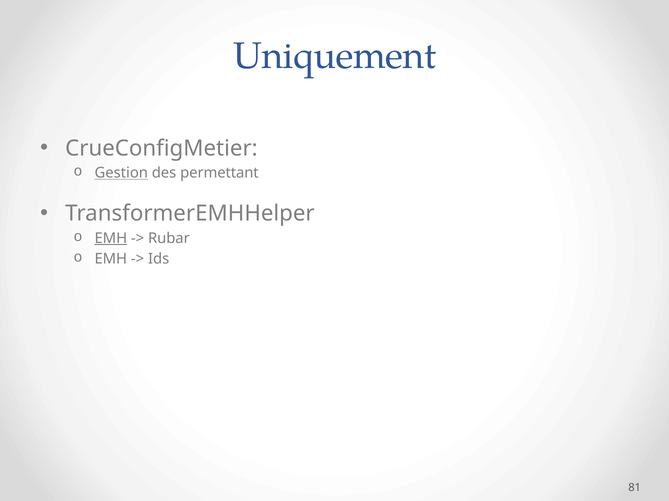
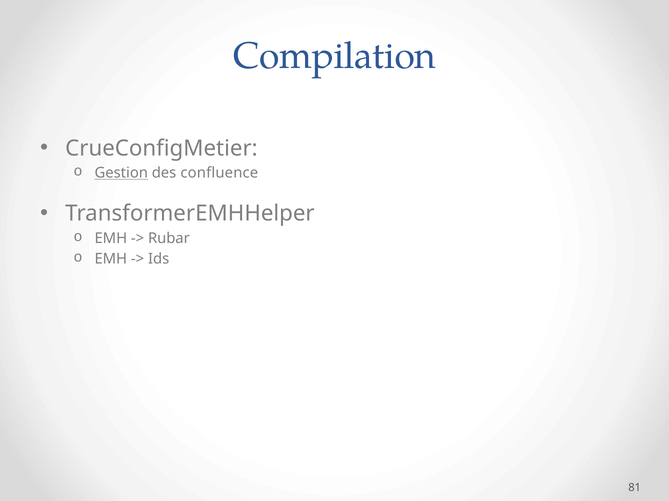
Uniquement: Uniquement -> Compilation (335, 56)
permettant: permettant -> confluence (219, 173)
EMH underline: present -> none (111, 239)
